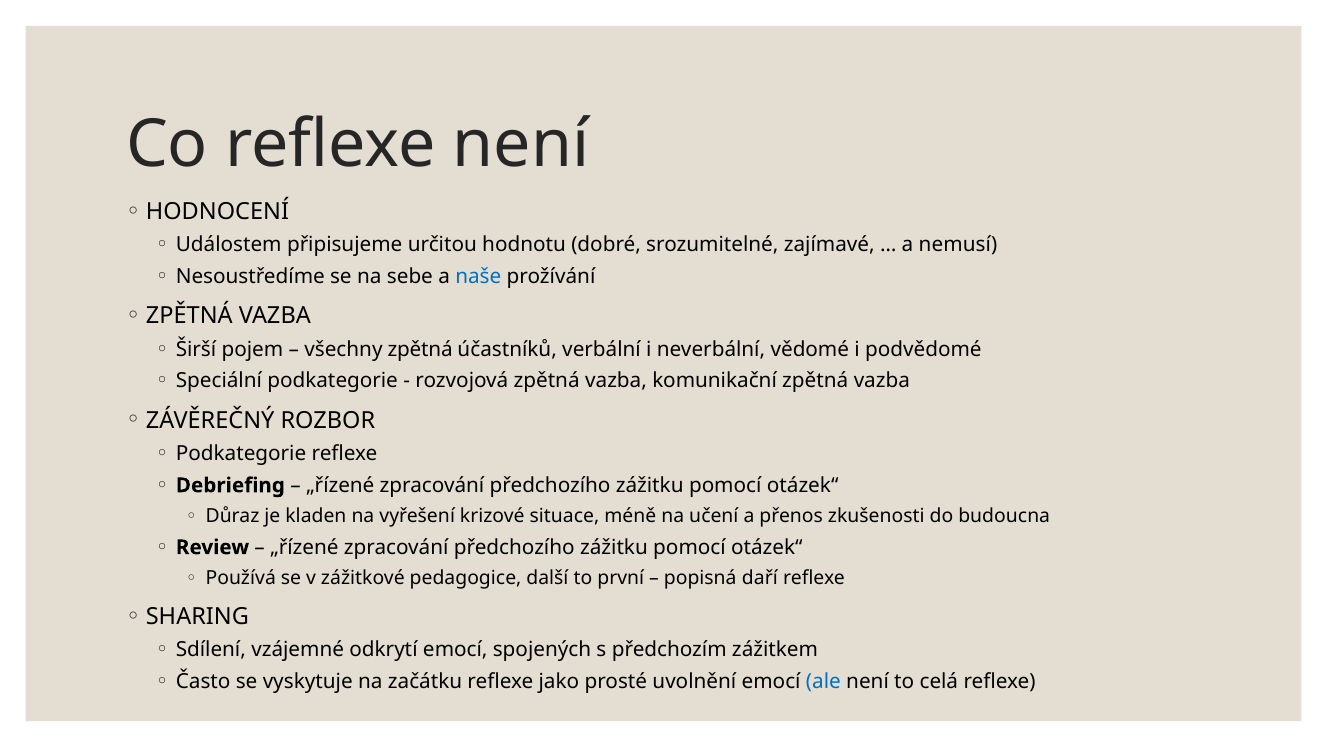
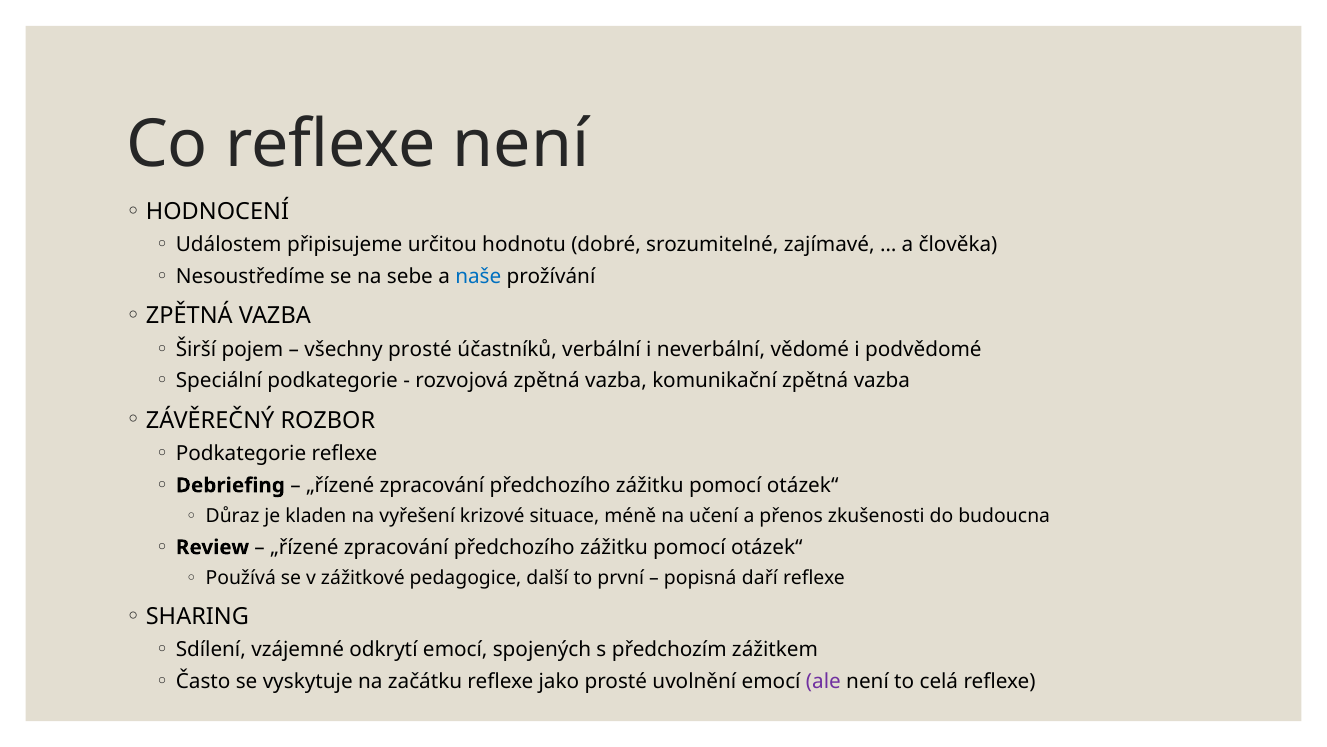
nemusí: nemusí -> člověka (958, 245)
všechny zpětná: zpětná -> prosté (420, 349)
ale colour: blue -> purple (823, 681)
